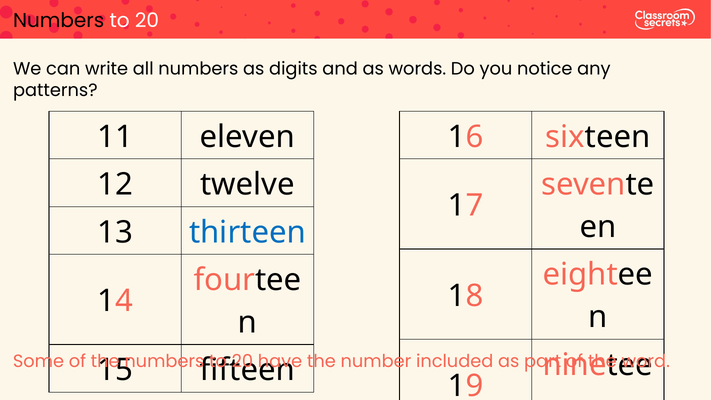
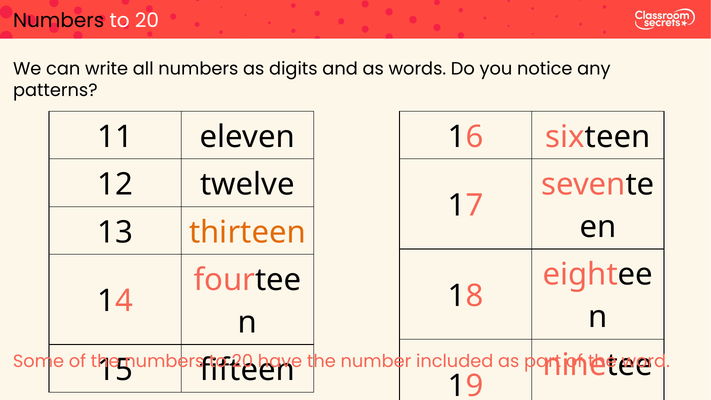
thirteen colour: blue -> orange (247, 232)
